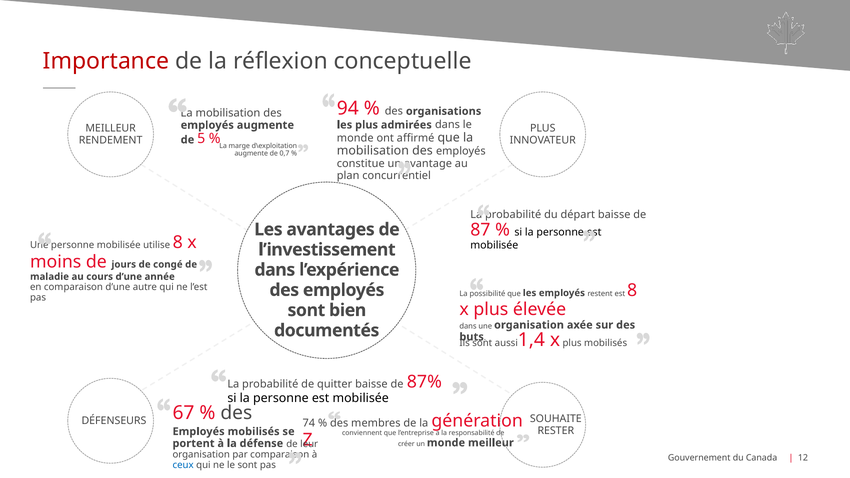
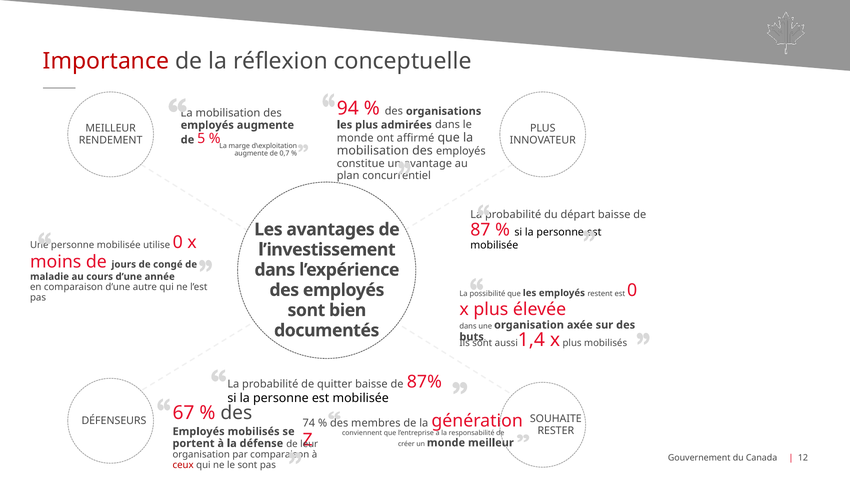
utilise 8: 8 -> 0 (178, 243)
est 8: 8 -> 0 (632, 290)
ceux colour: blue -> red (183, 465)
